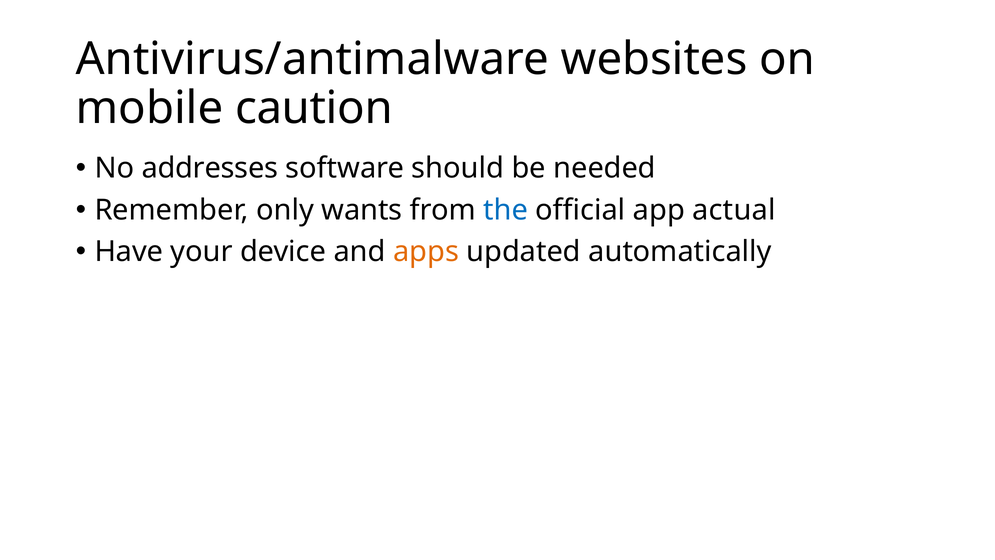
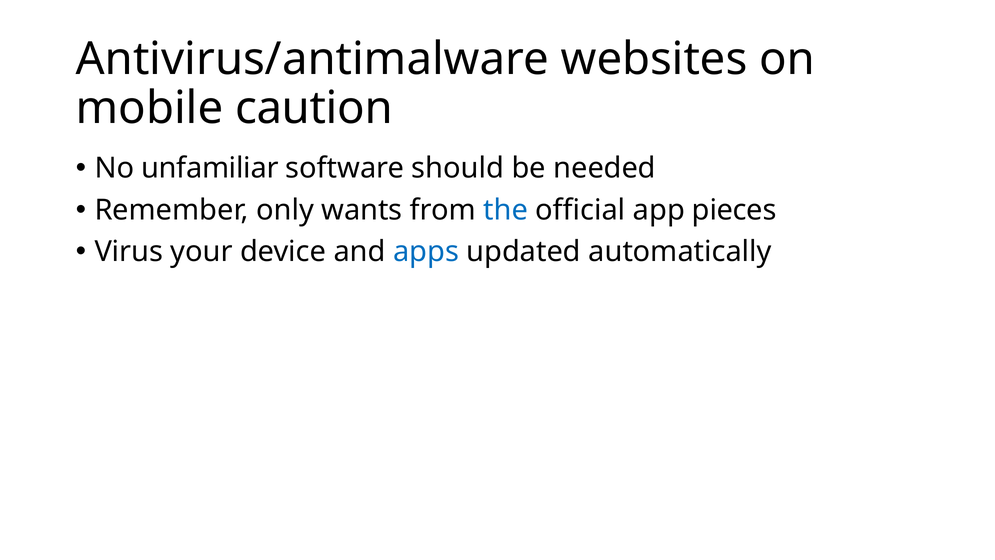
addresses: addresses -> unfamiliar (210, 168)
actual: actual -> pieces (734, 210)
Have: Have -> Virus (129, 252)
apps colour: orange -> blue (426, 252)
